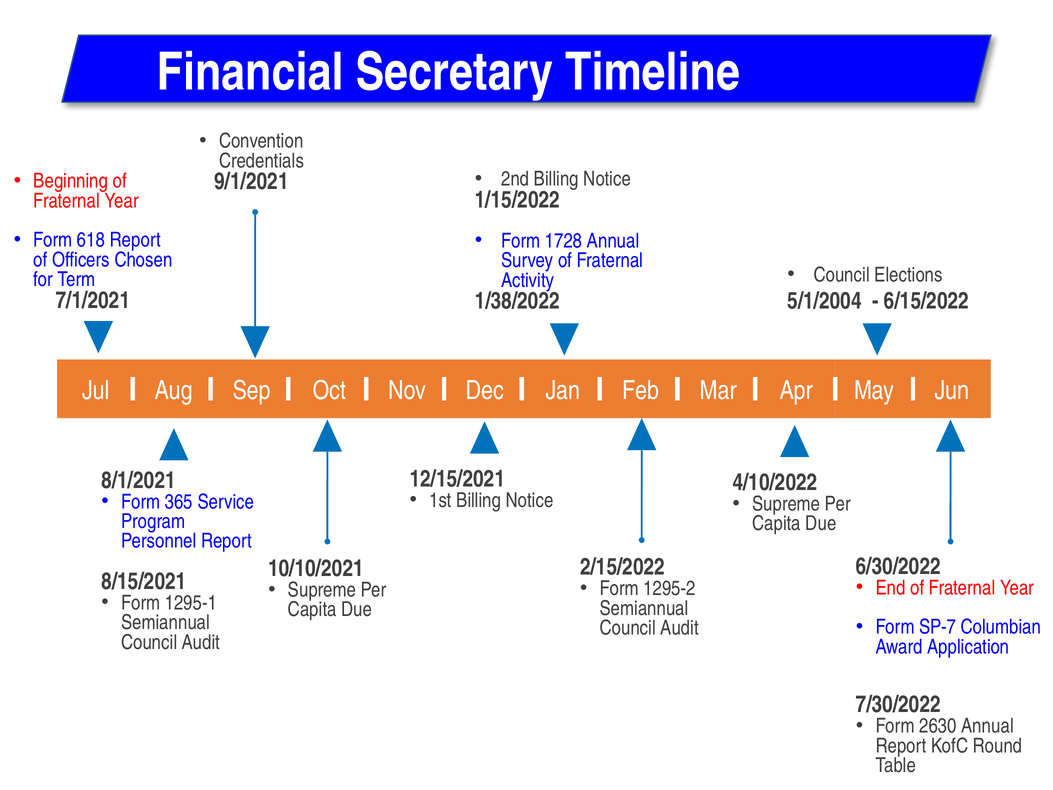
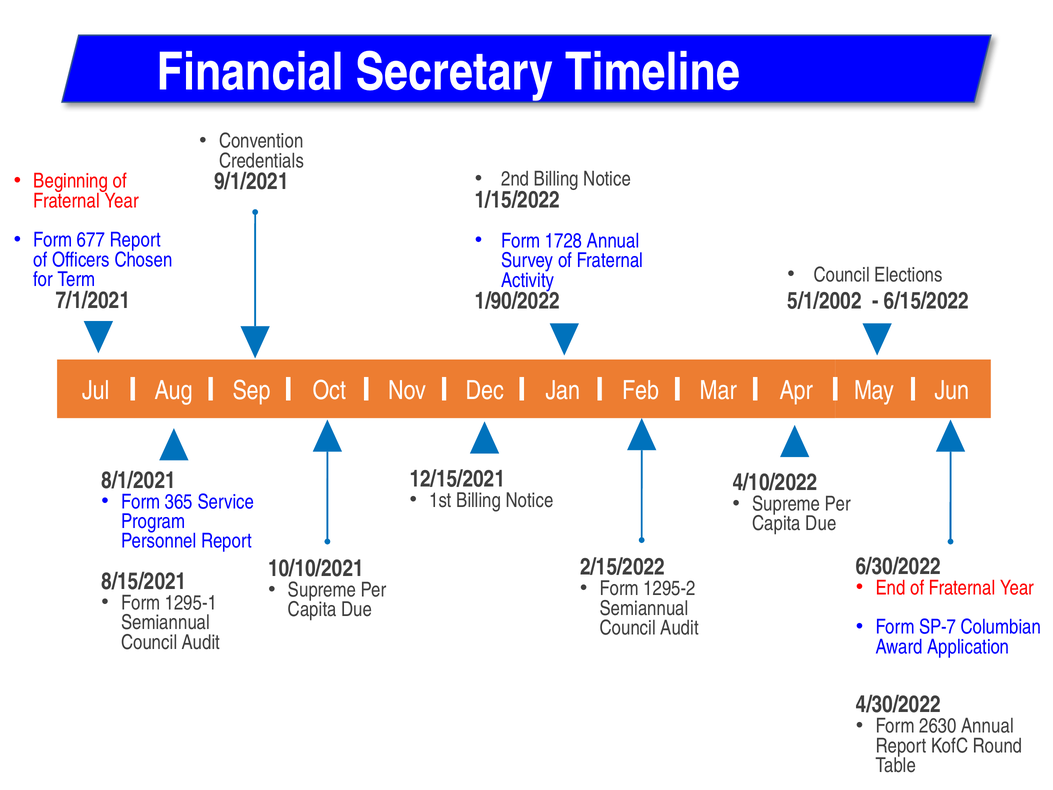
618: 618 -> 677 (91, 240)
5/1/2004: 5/1/2004 -> 5/1/2002 (825, 301)
1/38/2022: 1/38/2022 -> 1/90/2022 (517, 301)
7/30/2022: 7/30/2022 -> 4/30/2022 (898, 705)
